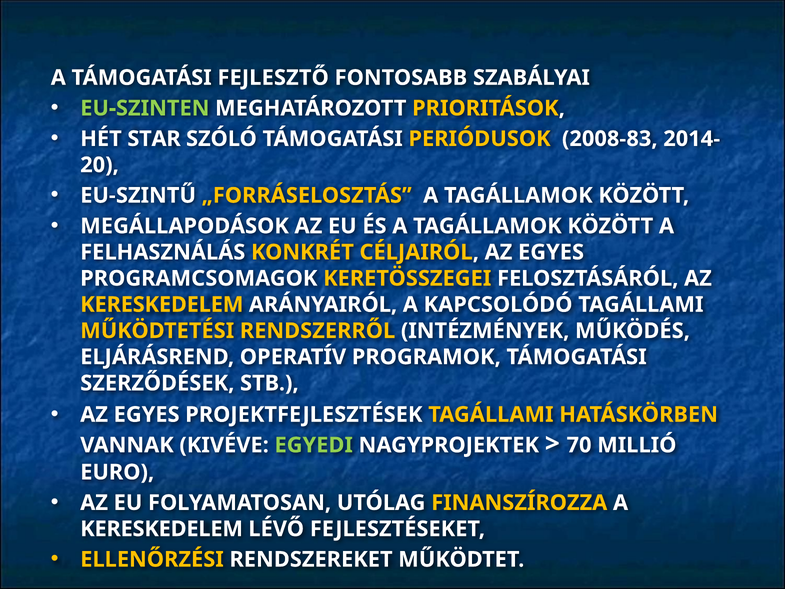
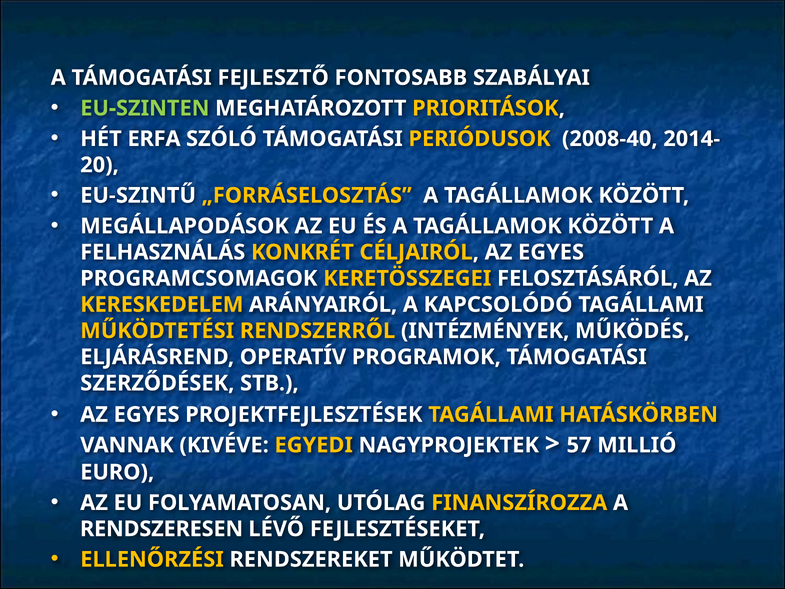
STAR: STAR -> ERFA (154, 139)
2008-83: 2008-83 -> 2008-40 (610, 139)
EGYEDI colour: light green -> yellow (314, 445)
70: 70 -> 57 (579, 445)
KERESKEDELEM: KERESKEDELEM -> RENDSZERESEN (162, 529)
